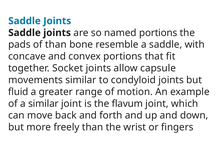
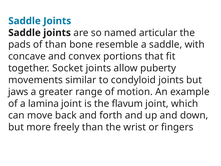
named portions: portions -> articular (158, 33)
capsule: capsule -> puberty (158, 68)
fluid: fluid -> jaws (18, 92)
a similar: similar -> lamina (43, 103)
